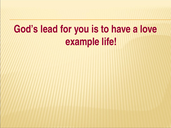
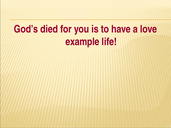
lead: lead -> died (49, 29)
